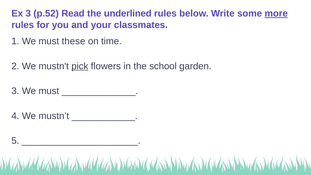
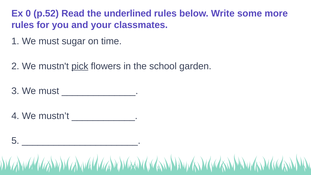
Ex 3: 3 -> 0 (28, 14)
more underline: present -> none (276, 14)
these: these -> sugar (74, 41)
